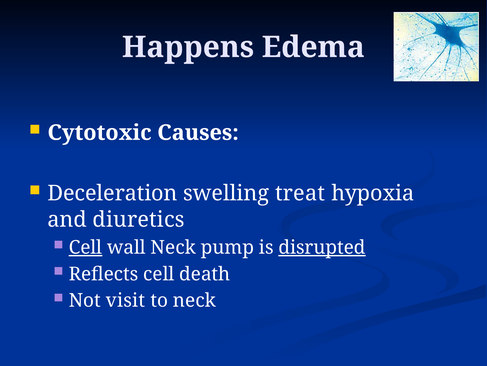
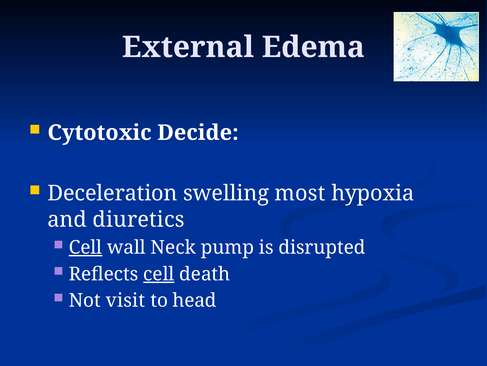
Happens: Happens -> External (188, 47)
Causes: Causes -> Decide (198, 132)
treat: treat -> most (300, 193)
disrupted underline: present -> none (322, 247)
cell underline: none -> present (159, 274)
to neck: neck -> head (195, 300)
